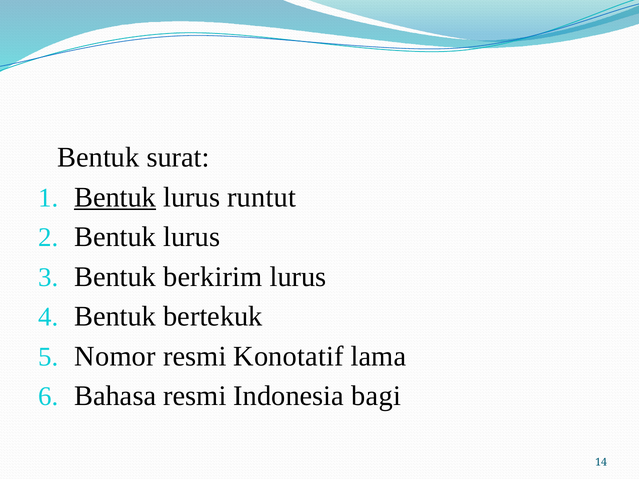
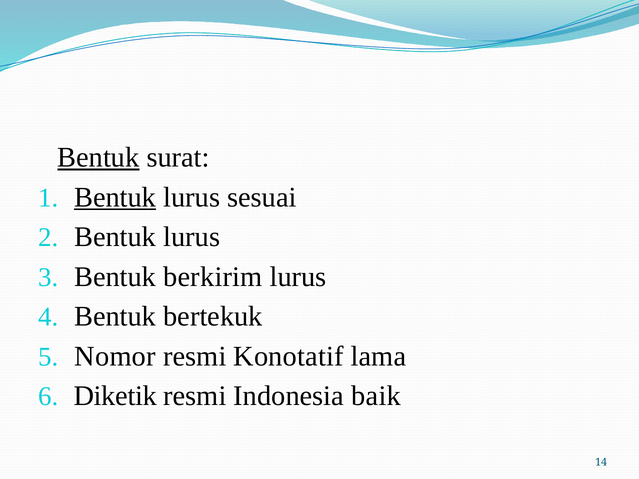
Bentuk underline: none -> present (98, 157)
runtut: runtut -> sesuai (262, 197)
Bahasa: Bahasa -> Diketik (115, 396)
bagi: bagi -> baik (376, 396)
